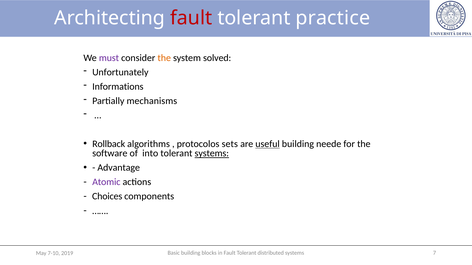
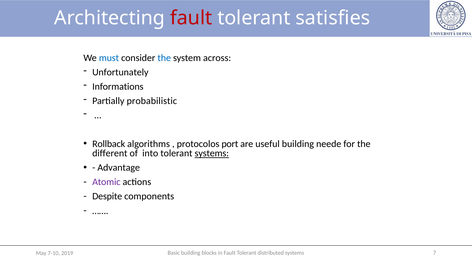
practice: practice -> satisfies (333, 18)
must colour: purple -> blue (109, 58)
the colour: orange -> blue (164, 58)
solved: solved -> across (217, 58)
mechanisms: mechanisms -> probabilistic (152, 101)
sets: sets -> port (230, 144)
useful underline: present -> none (268, 144)
software: software -> different (110, 154)
Choices: Choices -> Despite (107, 197)
